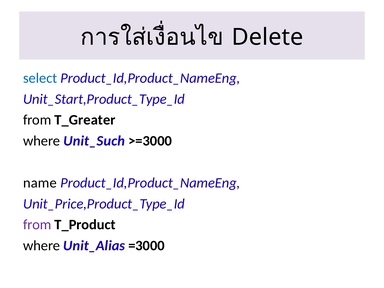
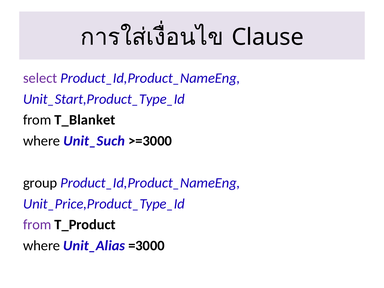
Delete: Delete -> Clause (268, 37)
select colour: blue -> purple (40, 78)
T_Greater: T_Greater -> T_Blanket (85, 120)
name: name -> group (40, 183)
